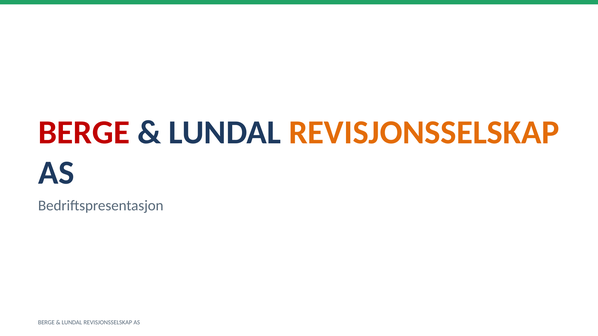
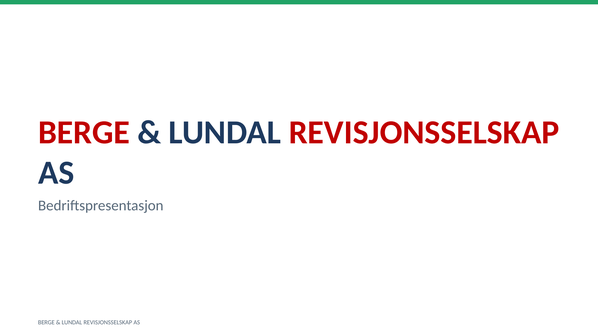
REVISJONSSELSKAP colour: orange -> red (424, 133)
